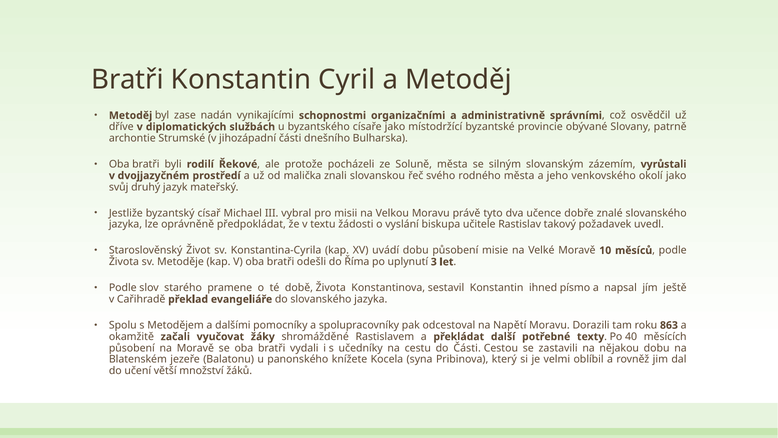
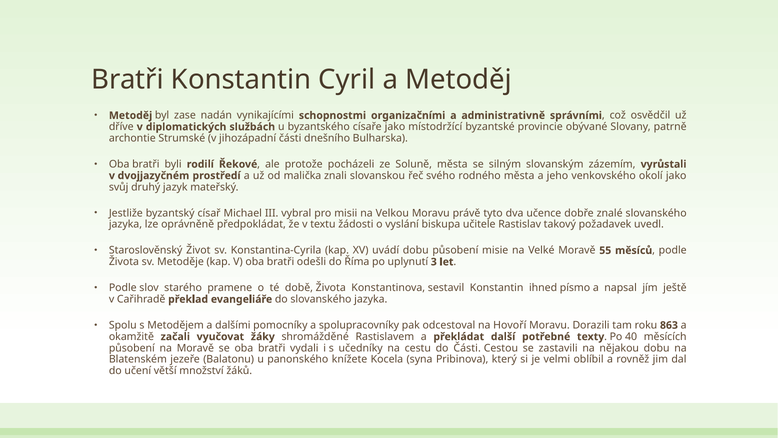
10: 10 -> 55 (605, 250)
Napětí: Napětí -> Hovoří (510, 325)
